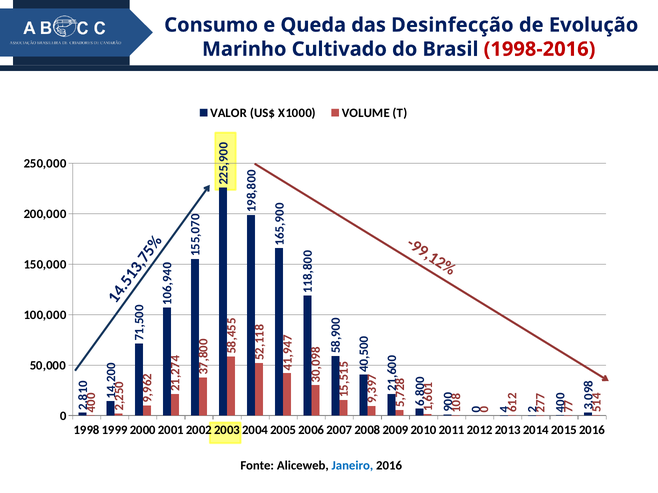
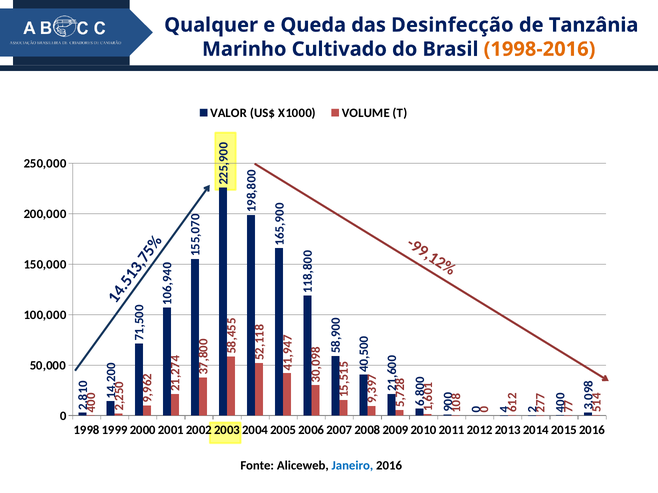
Consumo: Consumo -> Qualquer (211, 25)
Evolução: Evolução -> Tanzânia (594, 25)
1998-2016 colour: red -> orange (540, 49)
